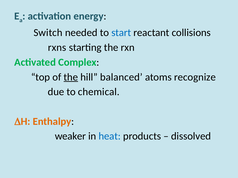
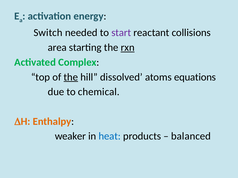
start colour: blue -> purple (121, 33)
rxns: rxns -> area (57, 48)
rxn underline: none -> present (128, 48)
balanced: balanced -> dissolved (121, 77)
recognize: recognize -> equations (195, 77)
dissolved: dissolved -> balanced (191, 137)
